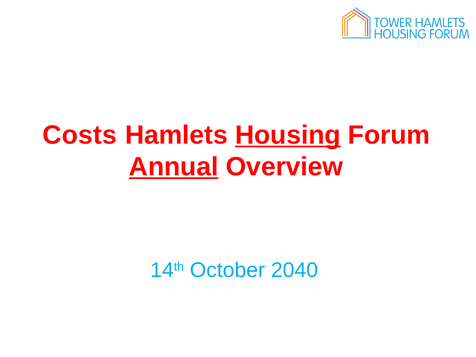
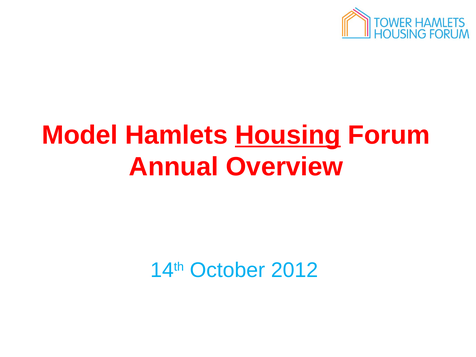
Costs: Costs -> Model (80, 135)
Annual underline: present -> none (174, 167)
2040: 2040 -> 2012 (295, 270)
